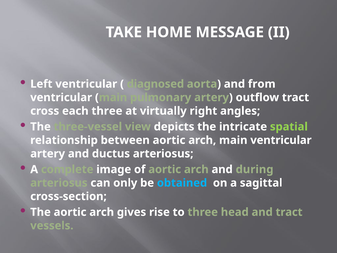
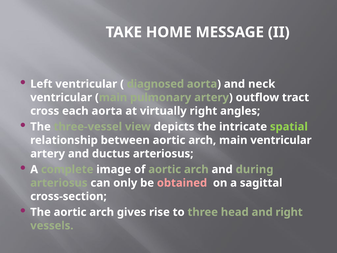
from: from -> neck (262, 84)
each three: three -> aorta (107, 111)
obtained colour: light blue -> pink (182, 183)
and tract: tract -> right (289, 212)
